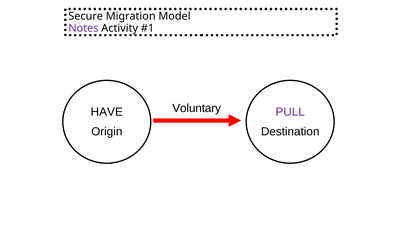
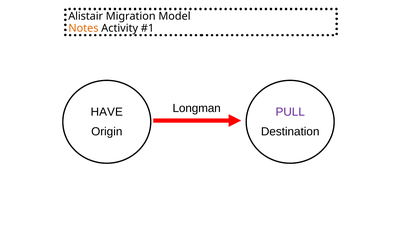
Secure: Secure -> Alistair (86, 16)
Notes colour: purple -> orange (83, 28)
Voluntary: Voluntary -> Longman (197, 108)
